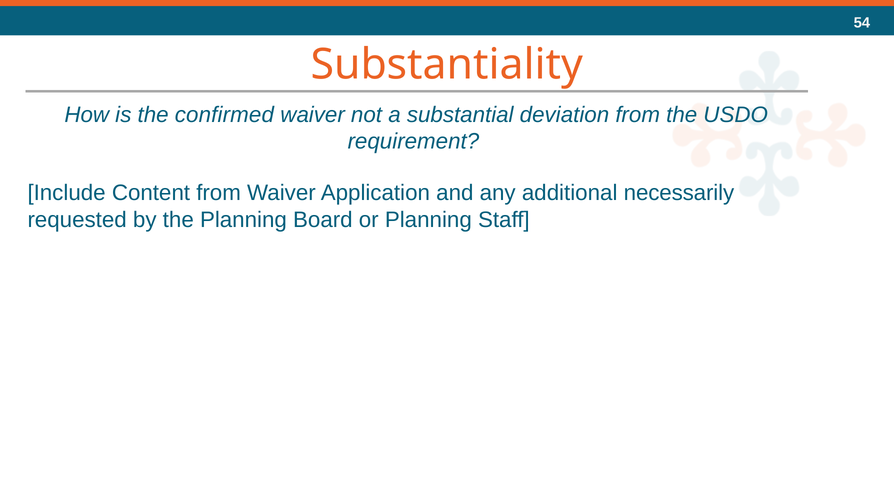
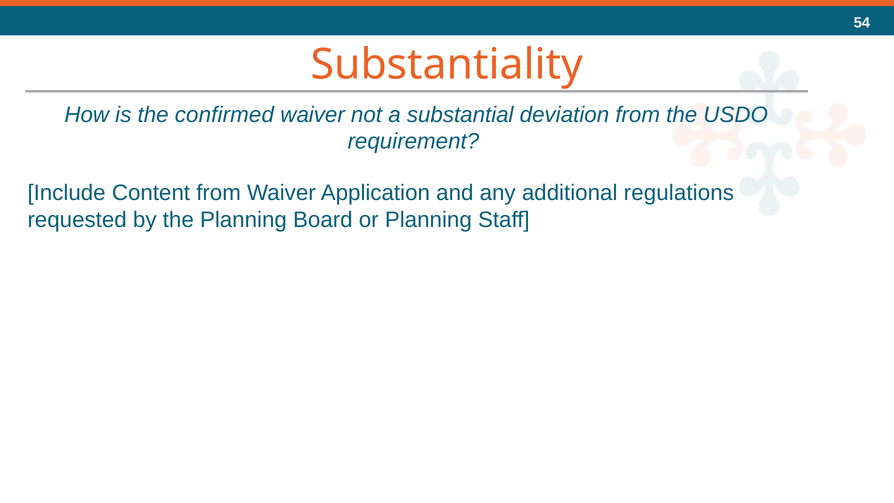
necessarily: necessarily -> regulations (679, 193)
